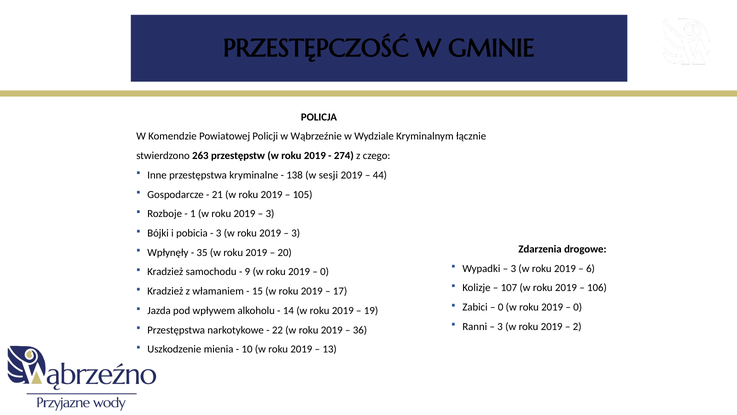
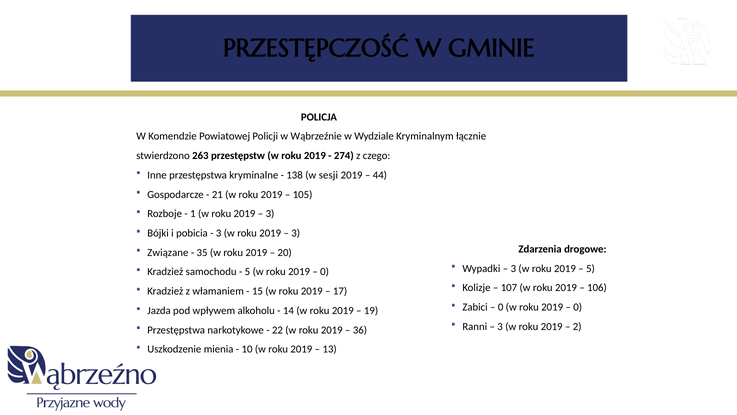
Wpłynęły: Wpłynęły -> Związane (168, 252)
6: 6 -> 5 (590, 268)
9: 9 -> 5 (247, 272)
